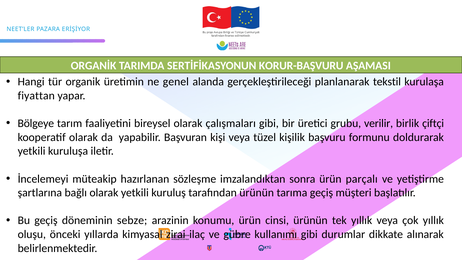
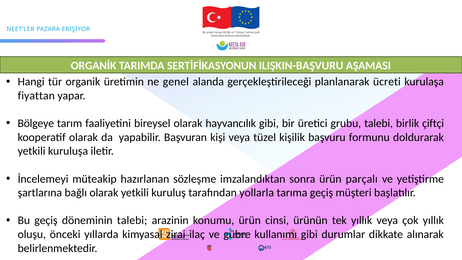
KORUR-BAŞVURU: KORUR-BAŞVURU -> ILIŞKIN-BAŞVURU (301, 66)
tekstil: tekstil -> ücreti (387, 82)
çalışmaları: çalışmaları -> hayvancılık (231, 123)
grubu verilir: verilir -> talebi (379, 123)
tarafından ürünün: ürünün -> yollarla (257, 193)
döneminin sebze: sebze -> talebi (132, 220)
